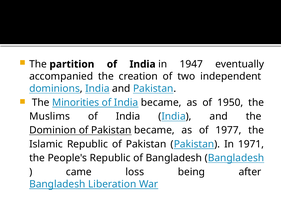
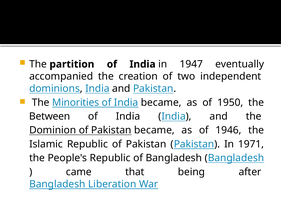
Muslims: Muslims -> Between (50, 116)
1977: 1977 -> 1946 (228, 130)
loss: loss -> that (135, 172)
